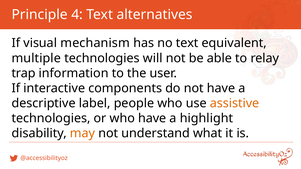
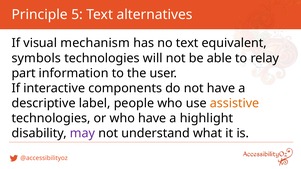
4: 4 -> 5 (77, 15)
multiple: multiple -> symbols (36, 58)
trap: trap -> part (24, 73)
may colour: orange -> purple (83, 133)
